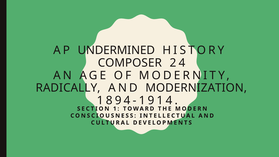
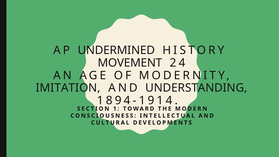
COMPOSER: COMPOSER -> MOVEMENT (130, 63)
RADICALLY: RADICALLY -> IMITATION (68, 88)
MODERNIZATION: MODERNIZATION -> UNDERSTANDING (196, 88)
